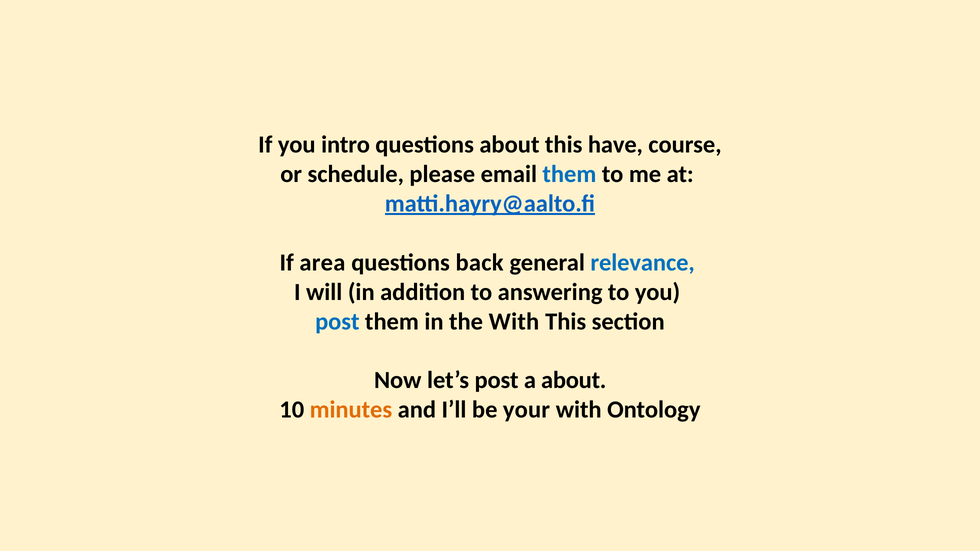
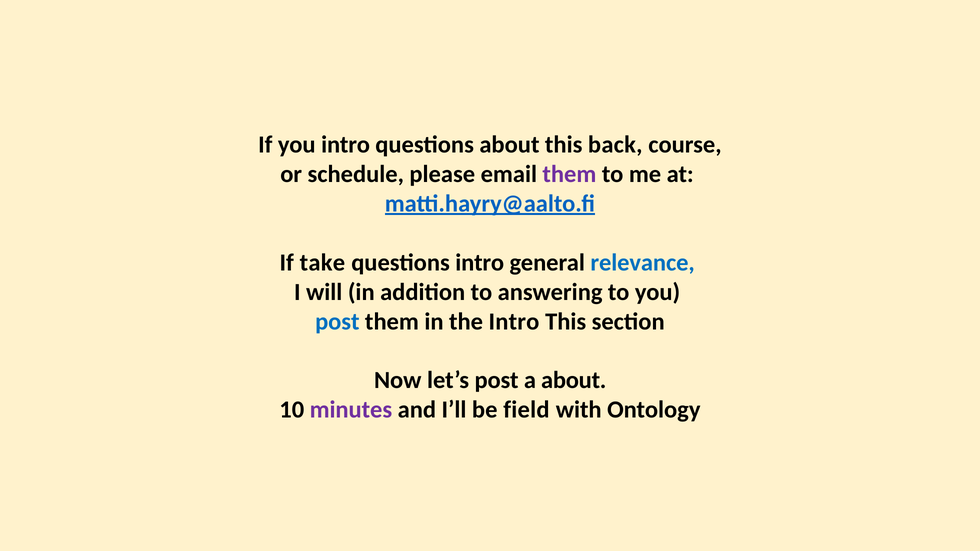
have: have -> back (615, 145)
them colour: blue -> purple (569, 174)
area: area -> take (322, 263)
questions back: back -> intro (480, 263)
the With: With -> Intro (514, 322)
minutes colour: orange -> purple (351, 410)
your: your -> field (526, 410)
